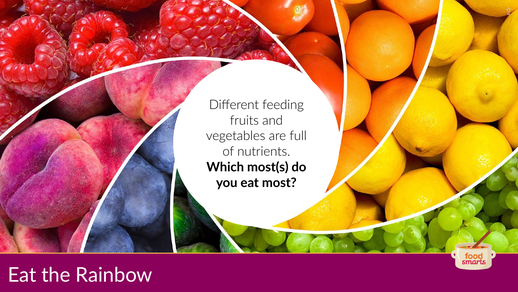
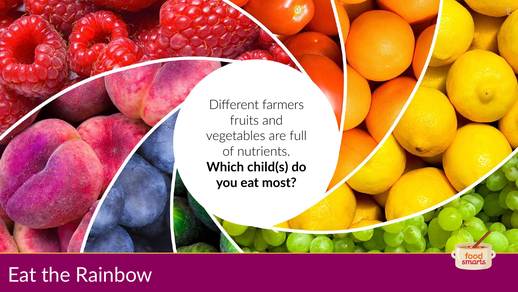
feeding: feeding -> farmers (283, 105)
most(s: most(s -> child(s (268, 167)
